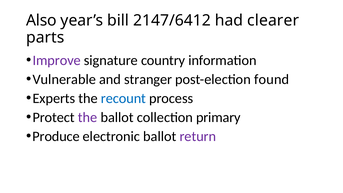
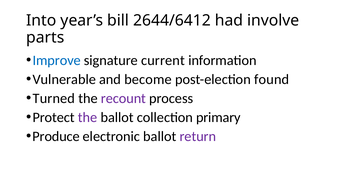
Also: Also -> Into (41, 20)
2147/6412: 2147/6412 -> 2644/6412 (172, 20)
clearer: clearer -> involve (273, 20)
Improve colour: purple -> blue (57, 60)
country: country -> current (163, 60)
stranger: stranger -> become (148, 79)
Experts: Experts -> Turned (54, 98)
recount colour: blue -> purple (123, 98)
